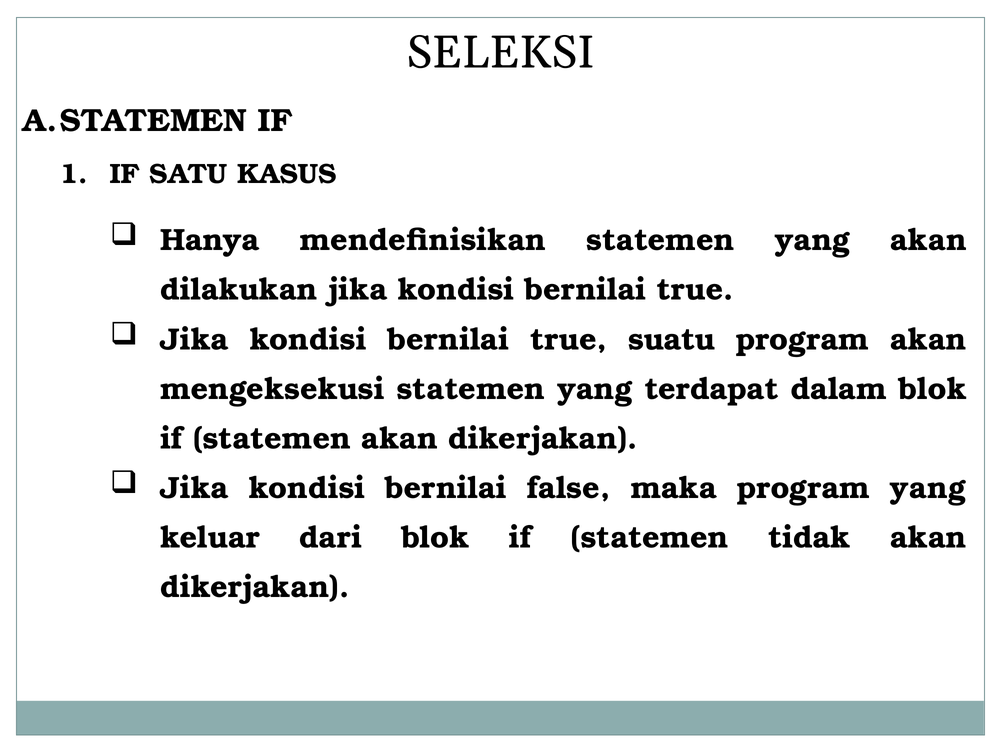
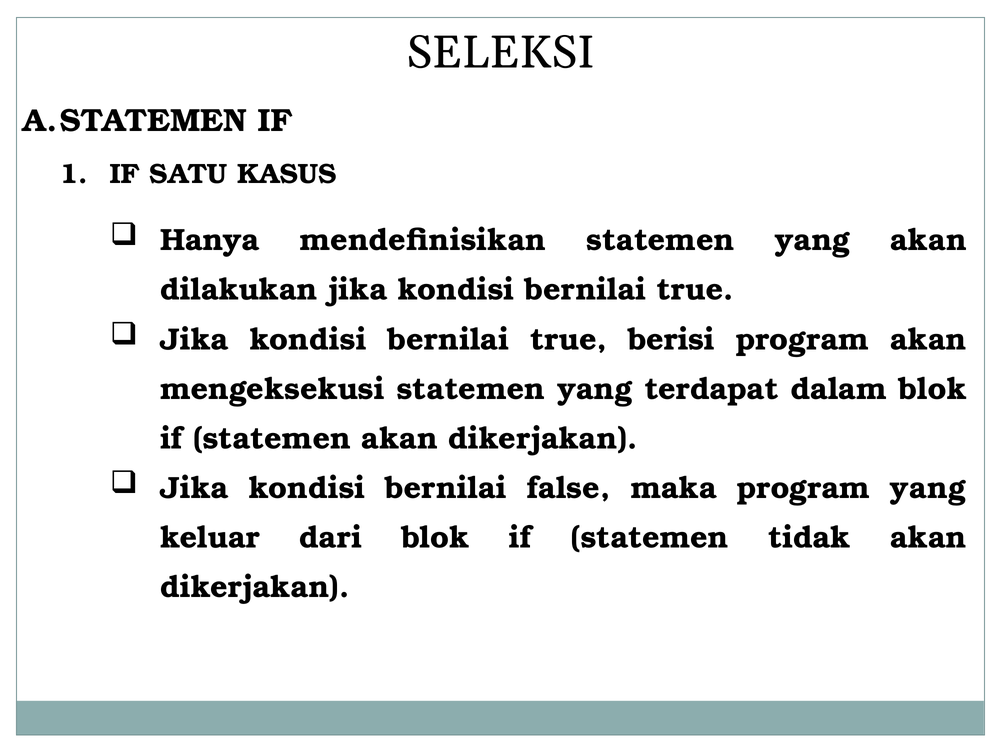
suatu: suatu -> berisi (672, 339)
